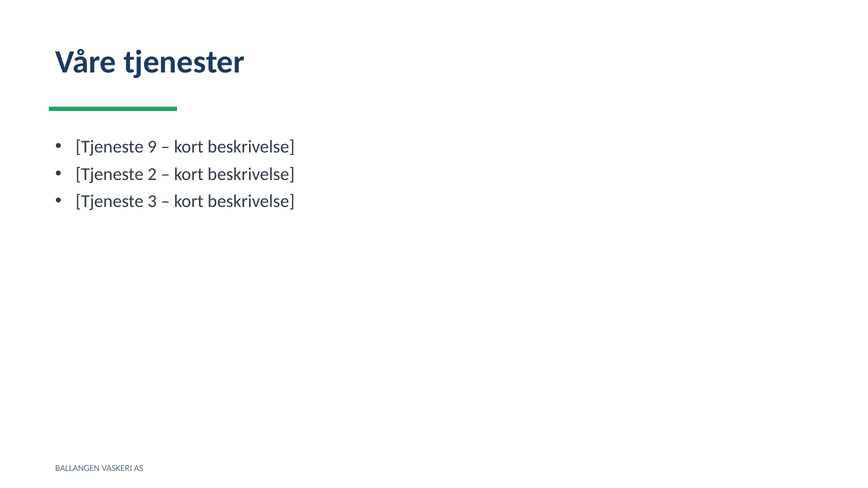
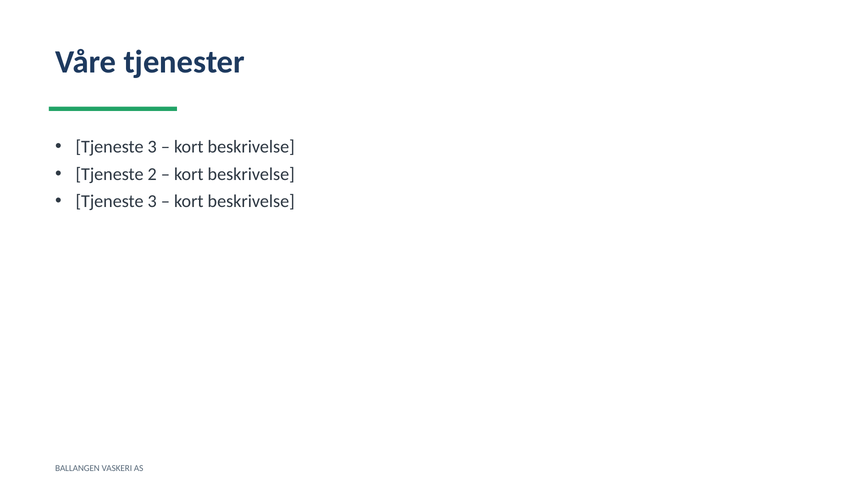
9: 9 -> 3 (152, 147)
